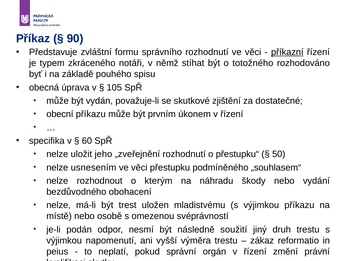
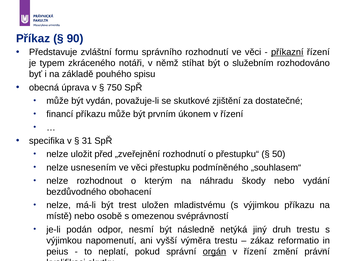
totožného: totožného -> služebním (253, 63)
105: 105 -> 750 (114, 87)
obecní: obecní -> financí (60, 114)
60: 60 -> 31 (87, 140)
jeho: jeho -> před (104, 154)
soužití: soužití -> netýká (234, 229)
orgán underline: none -> present (214, 251)
